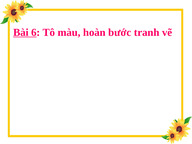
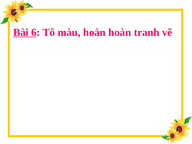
hoàn bước: bước -> hoàn (120, 32)
